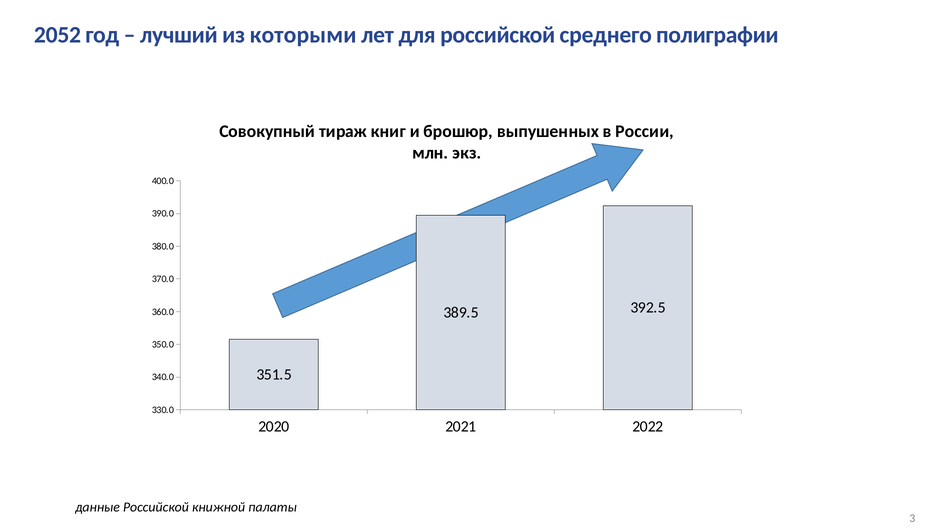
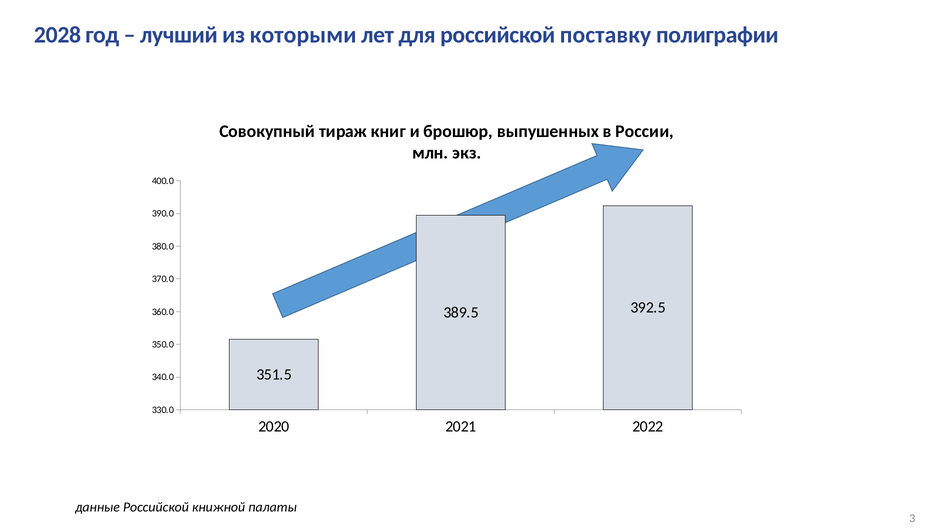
2052: 2052 -> 2028 (57, 35)
среднего: среднего -> поставку (606, 35)
